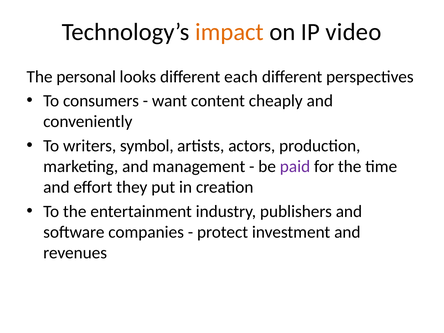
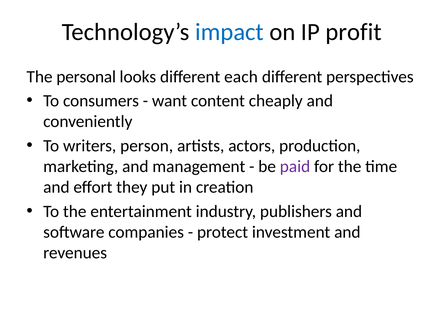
impact colour: orange -> blue (229, 32)
video: video -> profit (354, 32)
symbol: symbol -> person (147, 146)
